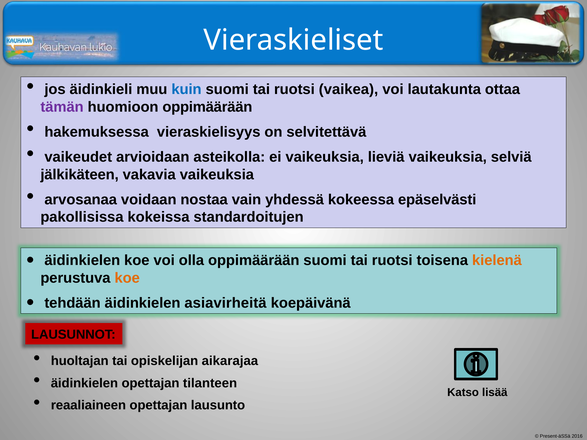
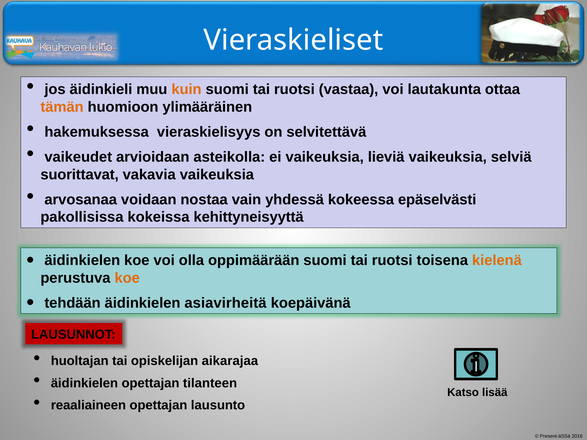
kuin colour: blue -> orange (186, 90)
vaikea: vaikea -> vastaa (349, 90)
tämän colour: purple -> orange (62, 107)
huomioon oppimäärään: oppimäärään -> ylimääräinen (207, 107)
jälkikäteen: jälkikäteen -> suorittavat (80, 175)
standardoitujen: standardoitujen -> kehittyneisyyttä (249, 217)
